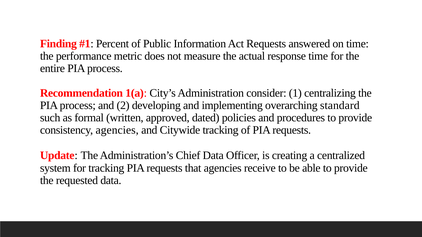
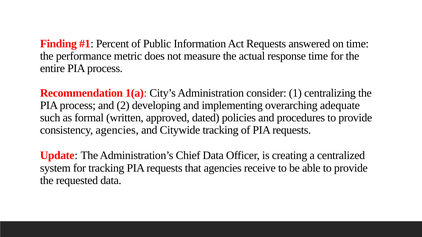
standard: standard -> adequate (340, 106)
